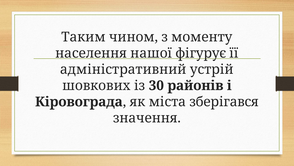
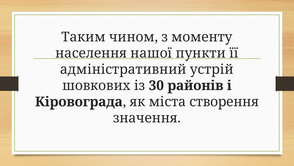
фігурує: фігурує -> пункти (201, 53)
зберігався: зберігався -> створення (224, 101)
